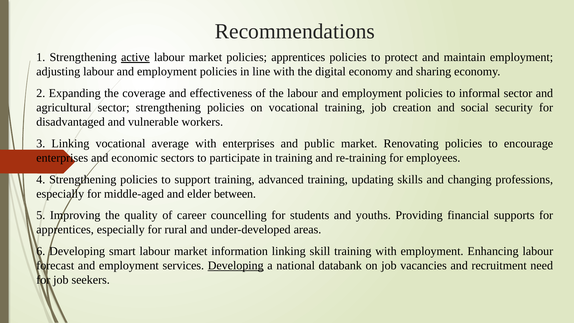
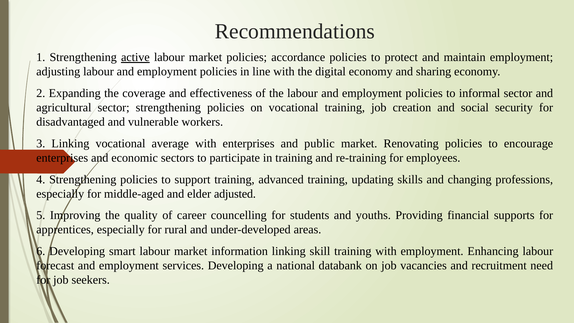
policies apprentices: apprentices -> accordance (298, 57)
between: between -> adjusted (235, 194)
Developing underline: present -> none (236, 266)
